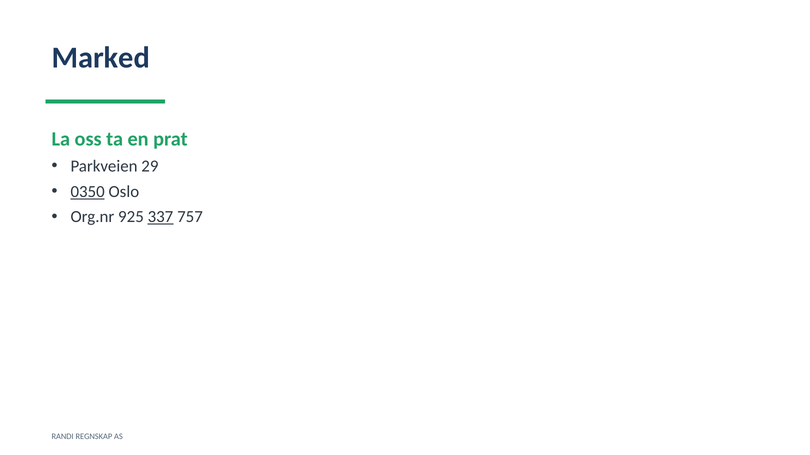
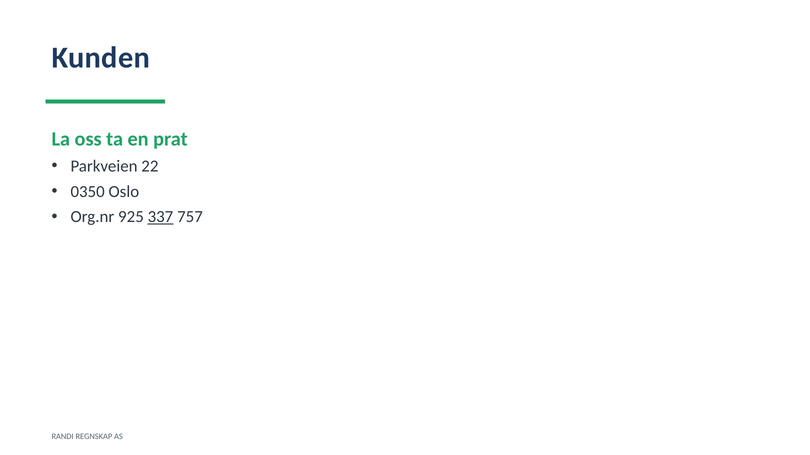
Marked: Marked -> Kunden (101, 58)
29: 29 -> 22 (150, 167)
0350 underline: present -> none (88, 192)
